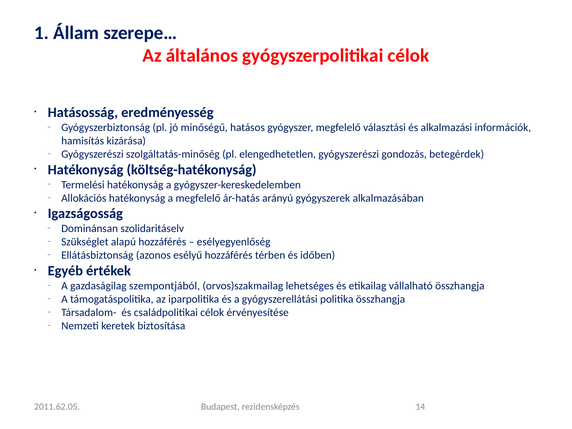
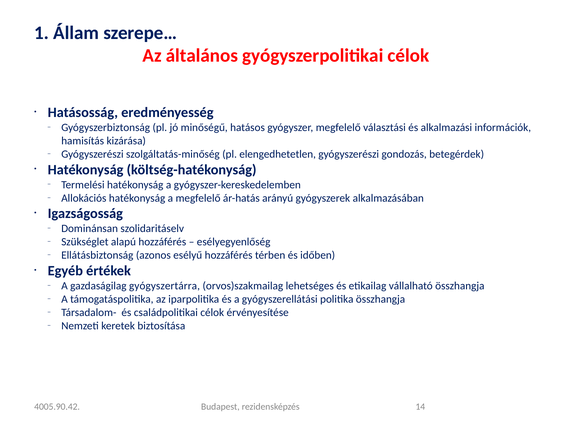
szempontjából: szempontjából -> gyógyszertárra (165, 286)
2011.62.05: 2011.62.05 -> 4005.90.42 (57, 407)
